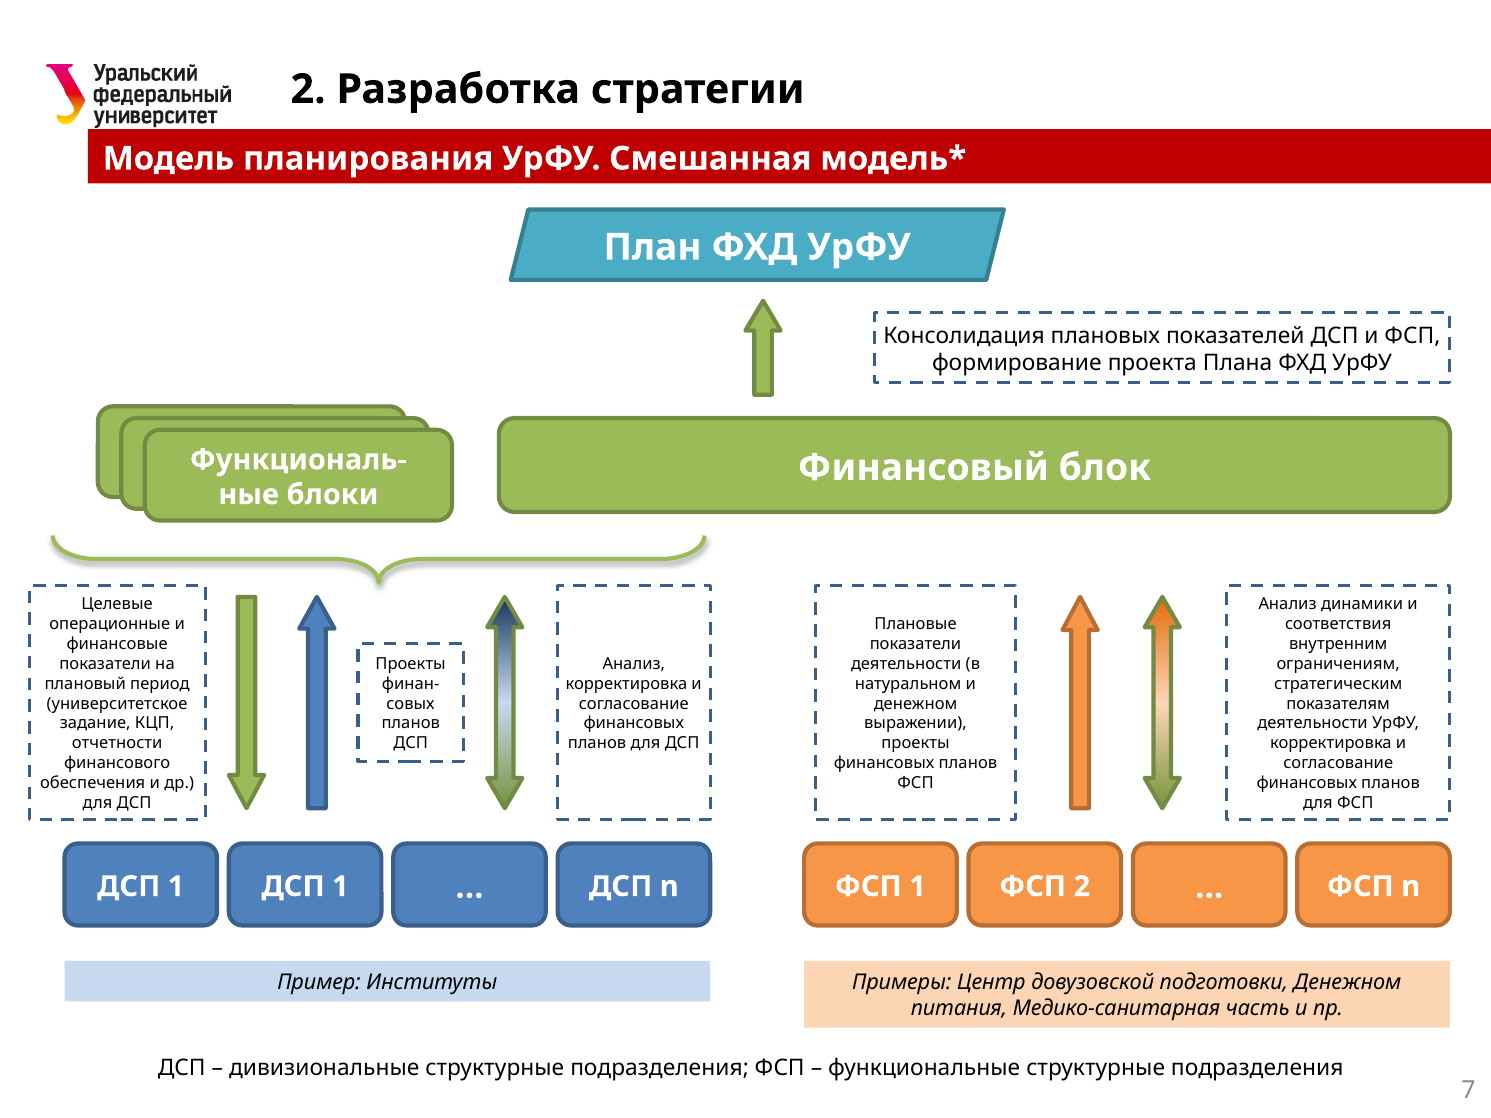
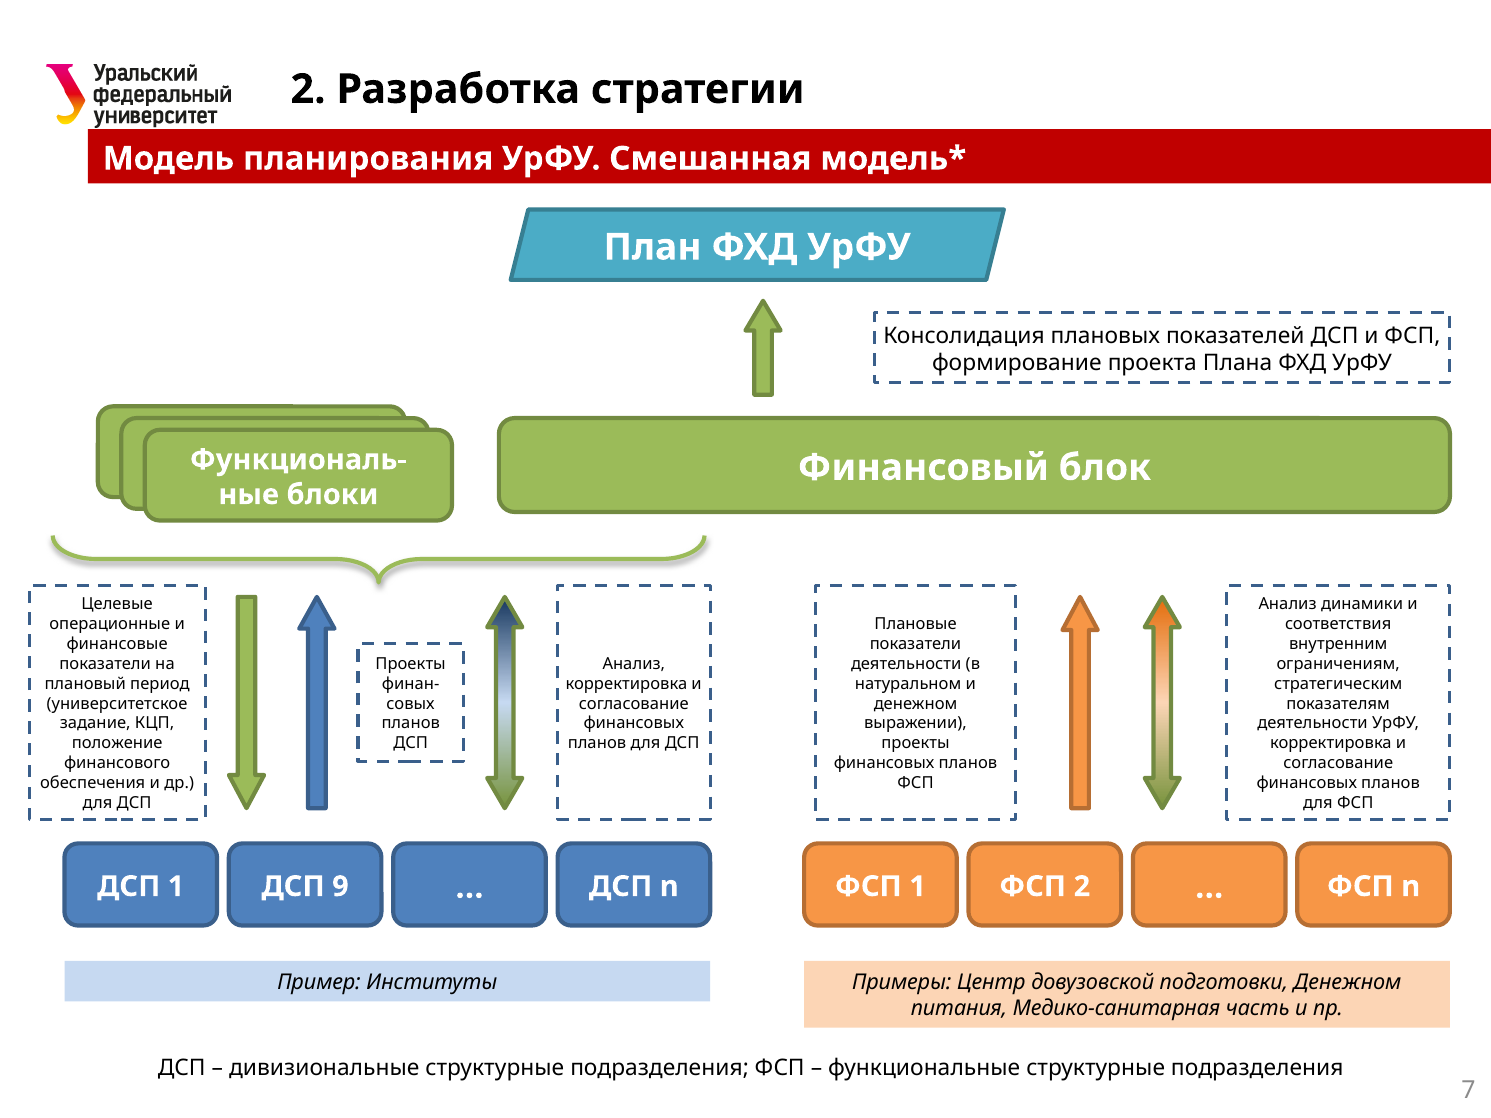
отчетности: отчетности -> положение (117, 743)
1 ДСП 1: 1 -> 9 (340, 887)
